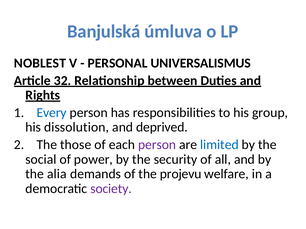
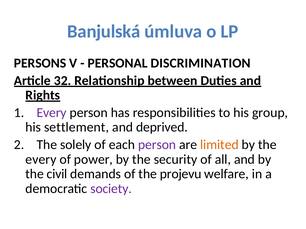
NOBLEST: NOBLEST -> PERSONS (40, 63)
UNIVERSALISMUS: UNIVERSALISMUS -> DISCRIMINATION (201, 63)
Every colour: blue -> purple (52, 113)
dissolution: dissolution -> settlement (77, 128)
those: those -> solely (76, 145)
limited colour: blue -> orange (219, 145)
social: social -> every (41, 160)
alia: alia -> civil (57, 174)
